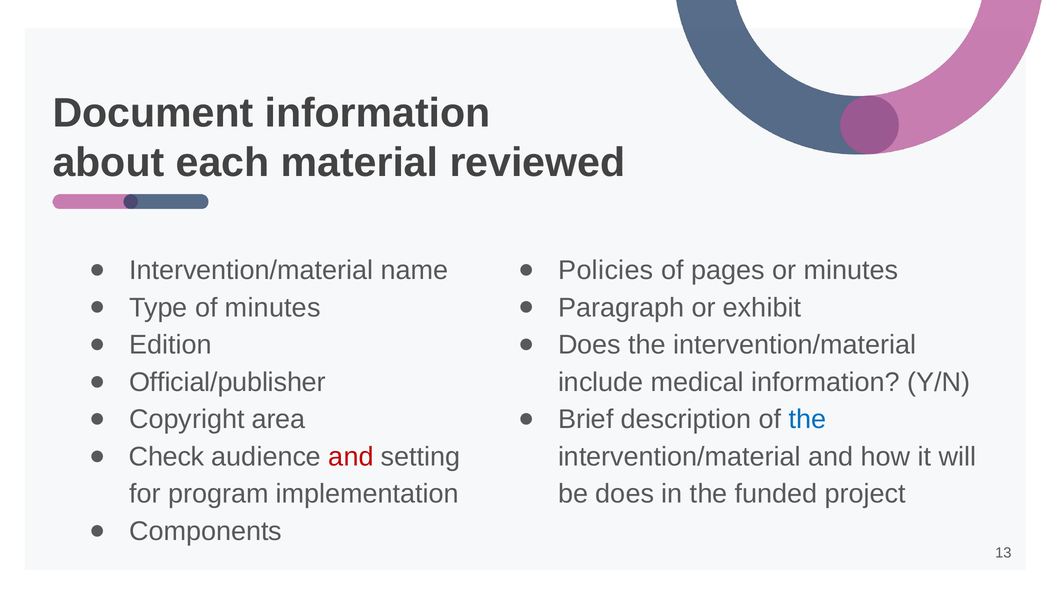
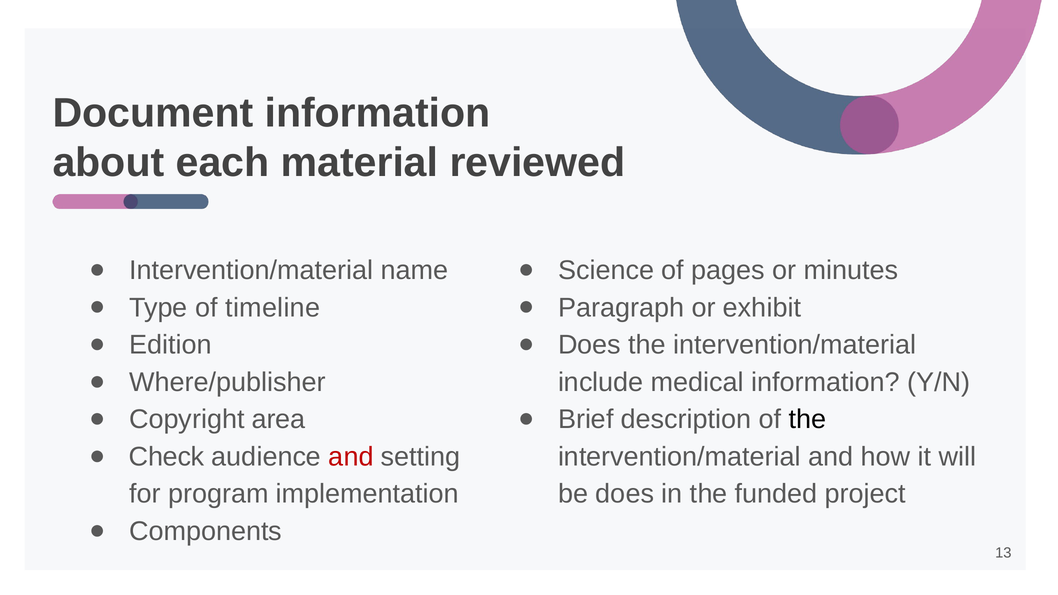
Policies: Policies -> Science (606, 270)
of minutes: minutes -> timeline (273, 308)
Official/publisher: Official/publisher -> Where/publisher (227, 382)
the colour: blue -> black (808, 420)
